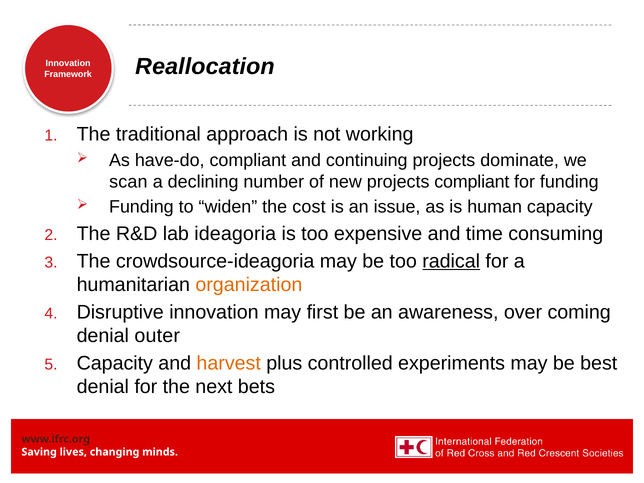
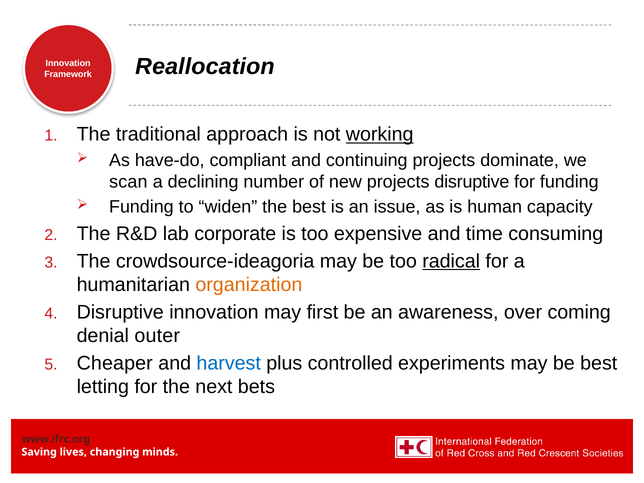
working underline: none -> present (380, 134)
projects compliant: compliant -> disruptive (472, 182)
the cost: cost -> best (309, 207)
ideagoria: ideagoria -> corporate (235, 234)
Capacity: Capacity -> Cheaper (115, 363)
harvest colour: orange -> blue (229, 363)
denial: denial -> letting (103, 387)
